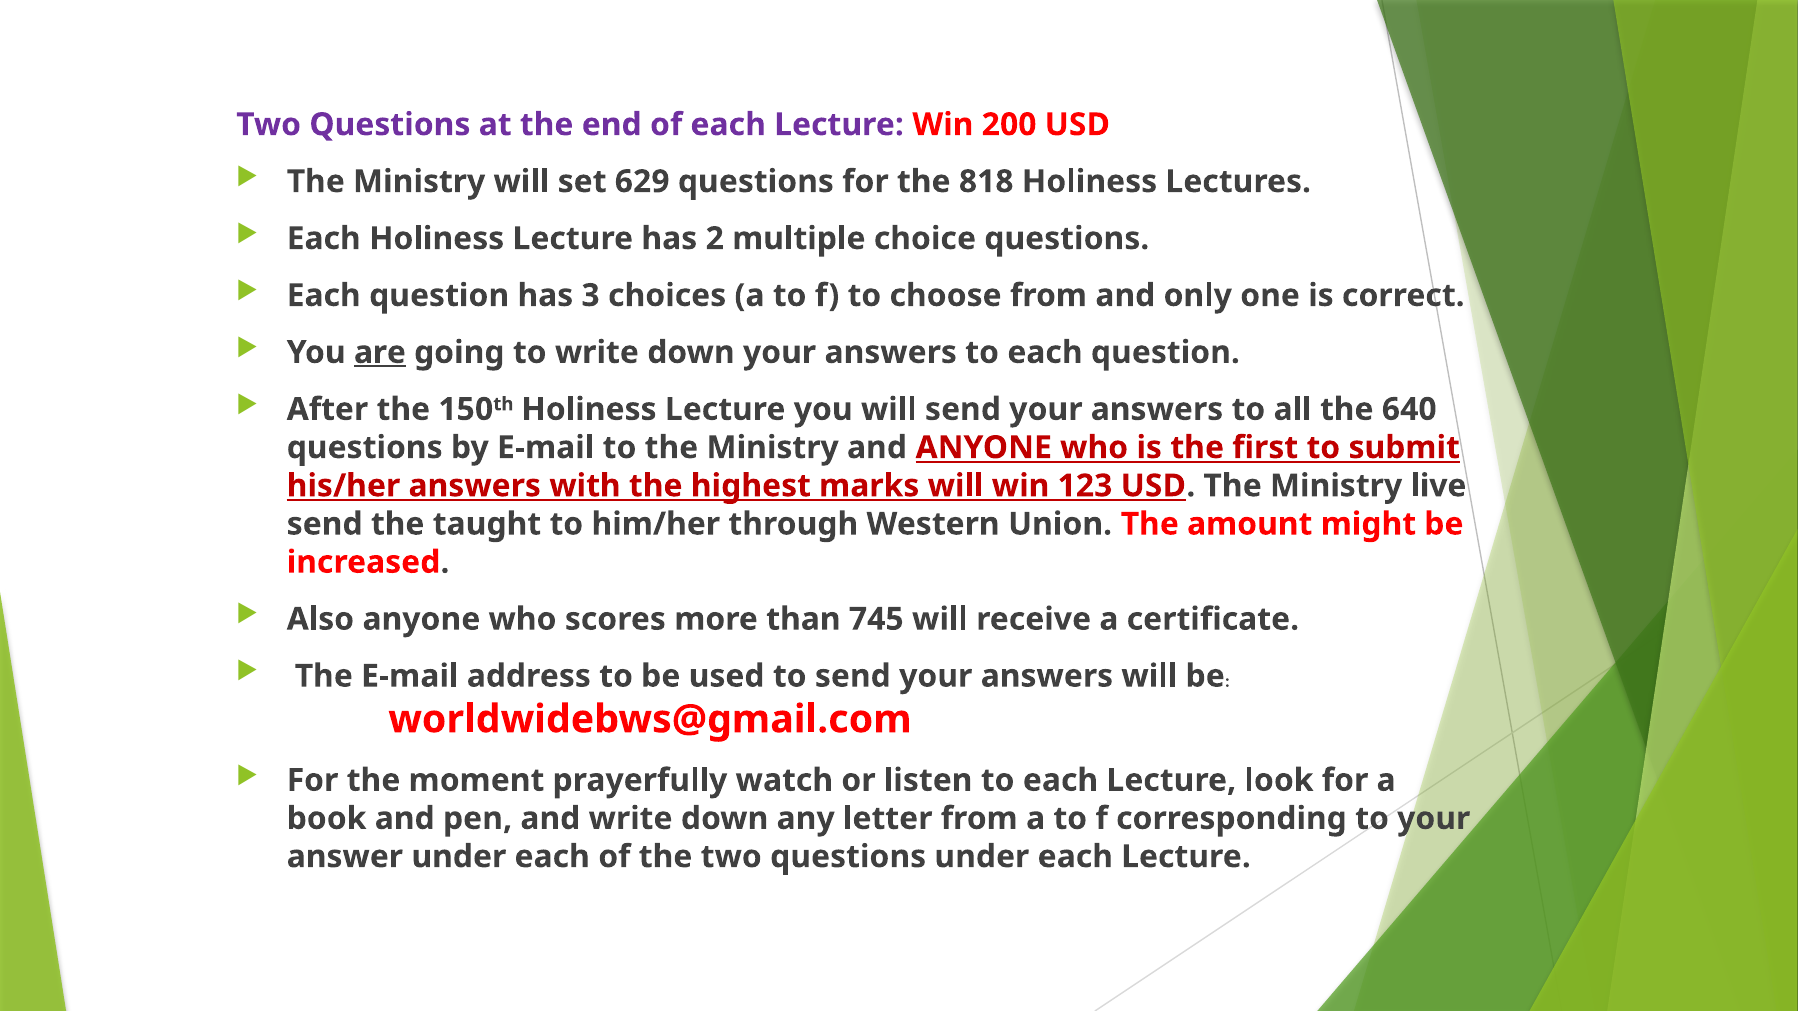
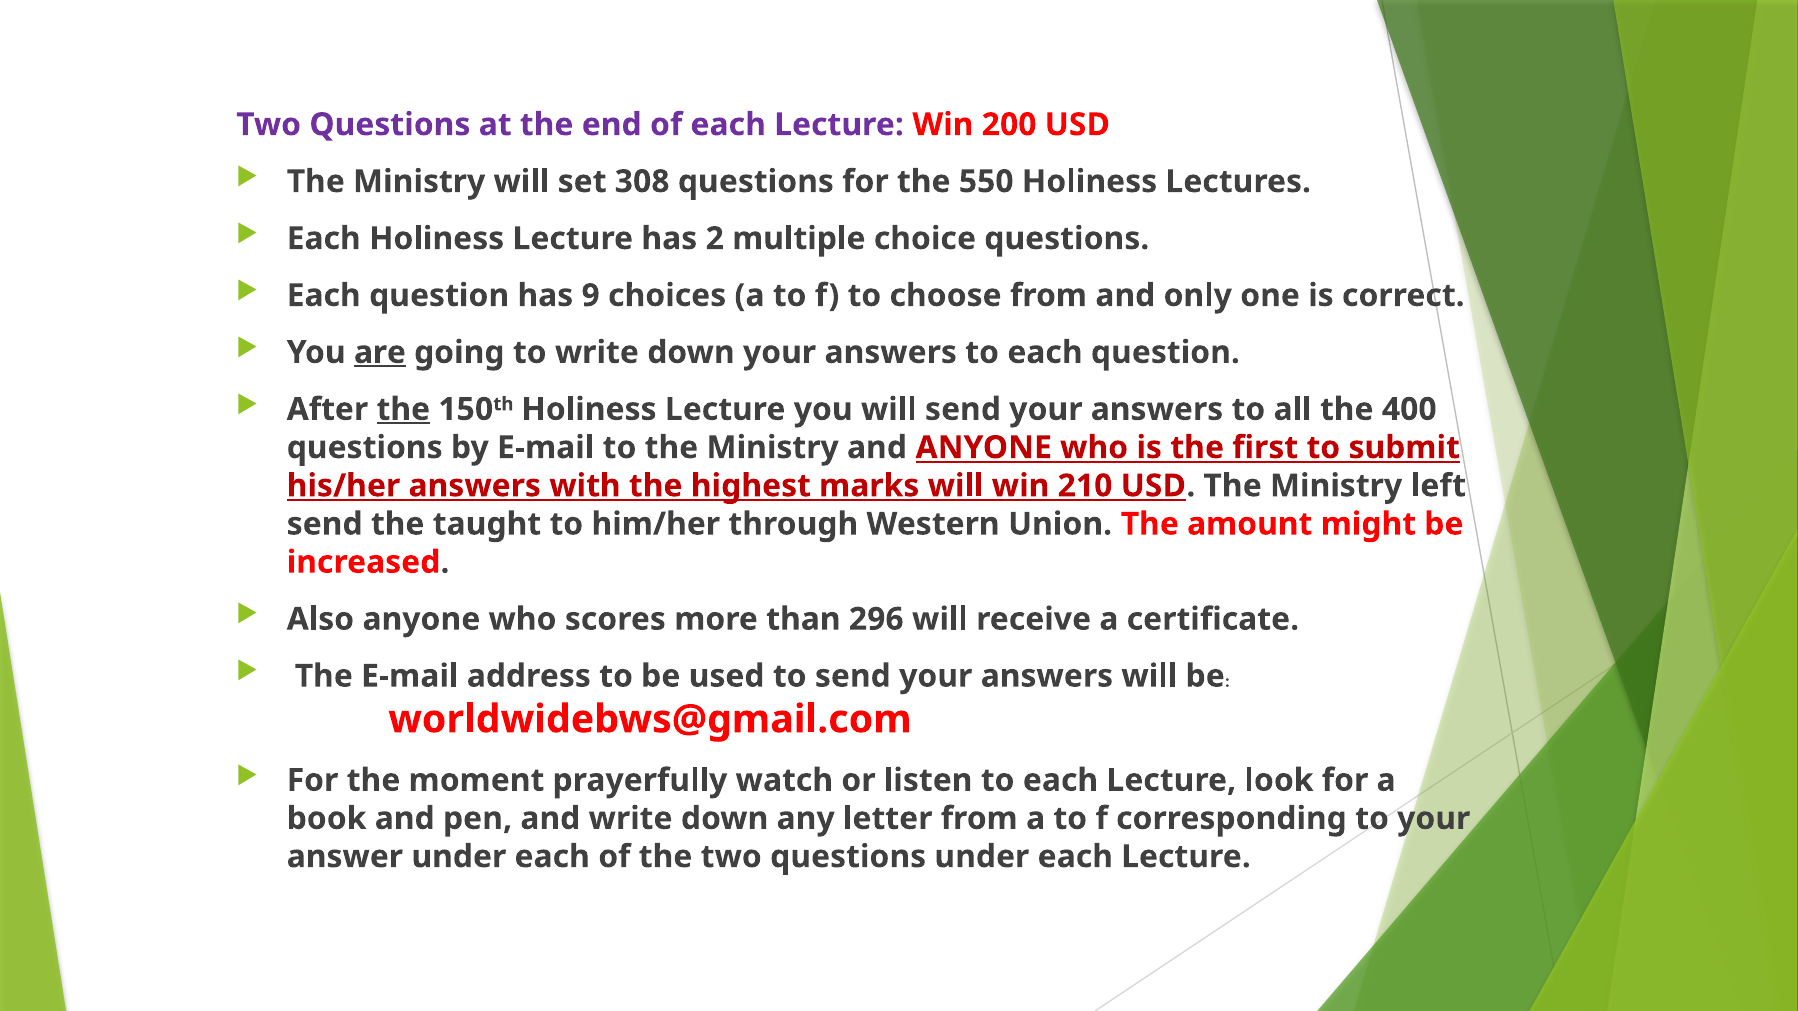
629: 629 -> 308 (642, 182)
818: 818 -> 550 (986, 182)
3: 3 -> 9 (591, 296)
the underline: none -> present (403, 410)
640: 640 -> 400 (1409, 410)
123: 123 -> 210 (1085, 486)
live: live -> left (1438, 486)
745: 745 -> 296 (876, 619)
